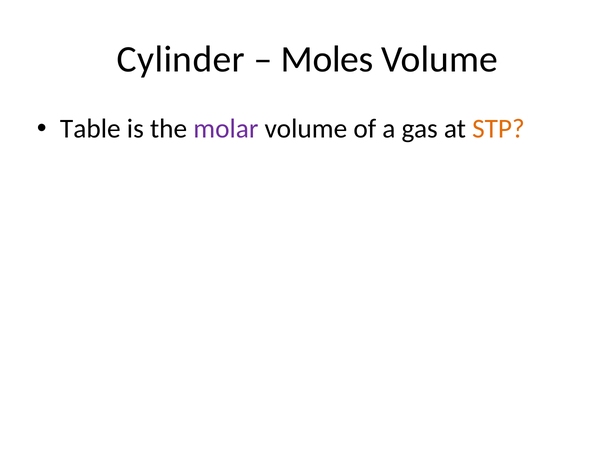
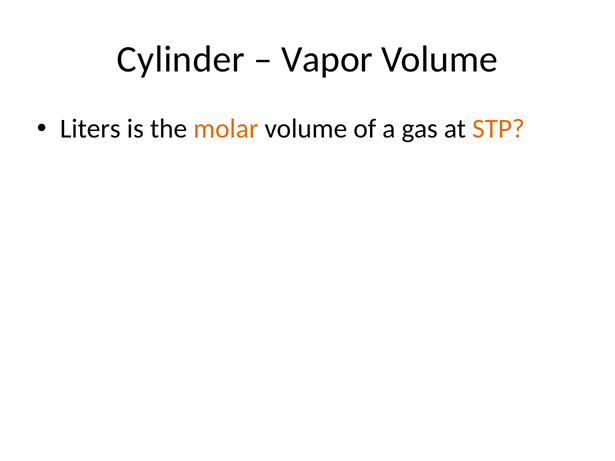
Moles: Moles -> Vapor (327, 60)
Table: Table -> Liters (90, 129)
molar colour: purple -> orange (226, 129)
